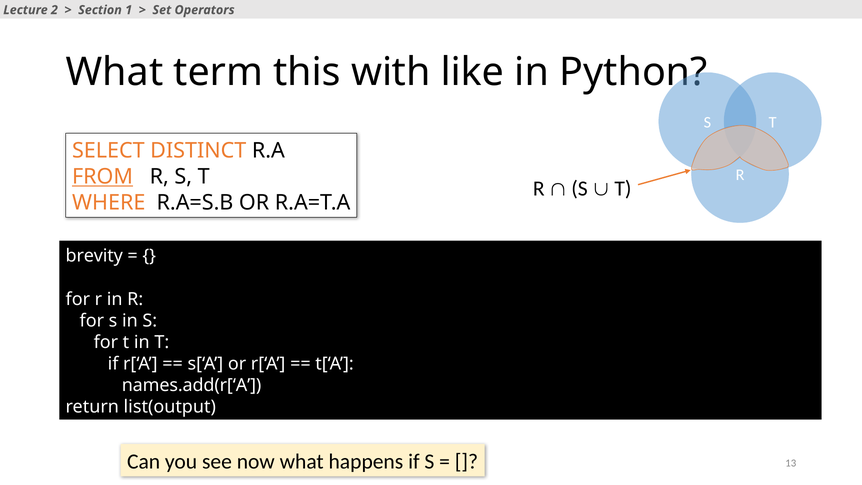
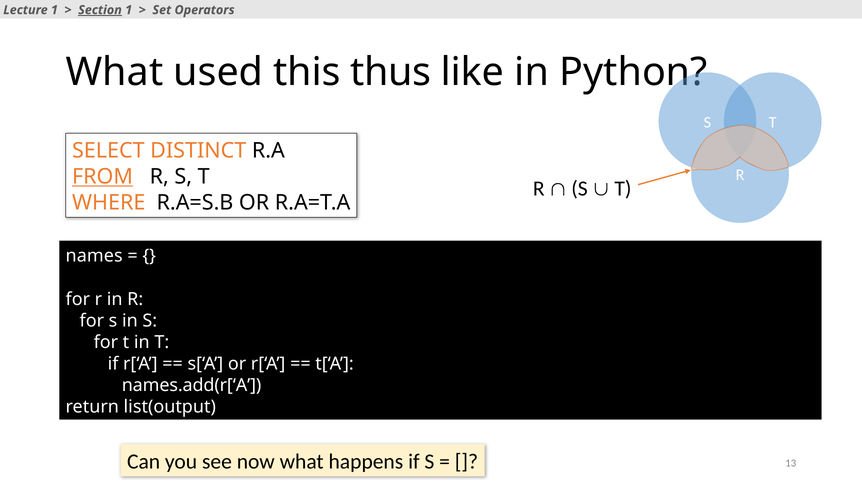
Lecture 2: 2 -> 1 (54, 10)
Section underline: none -> present (100, 10)
term: term -> used (218, 72)
with: with -> thus (391, 72)
brevity: brevity -> names (94, 256)
